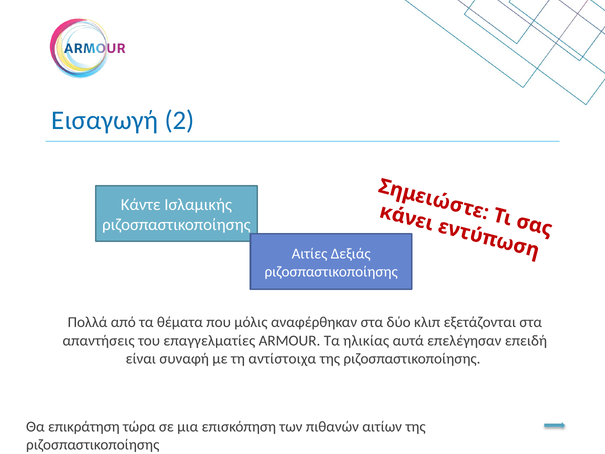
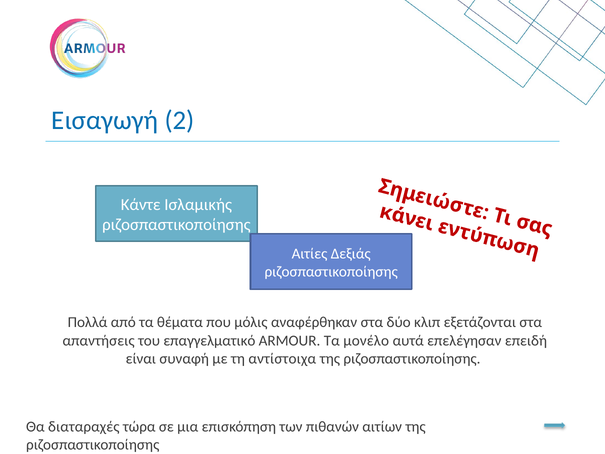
επαγγελματίες: επαγγελματίες -> επαγγελματικό (209, 340)
ηλικίας: ηλικίας -> μονέλο (366, 340)
επικράτηση: επικράτηση -> διαταραχές (84, 427)
